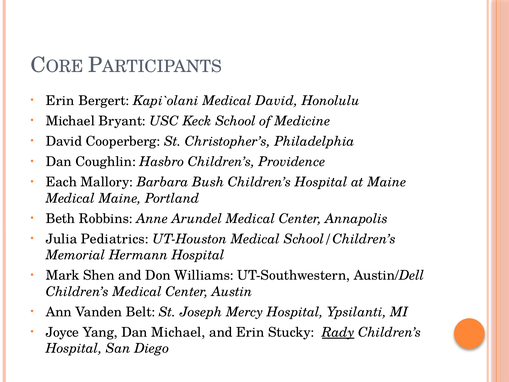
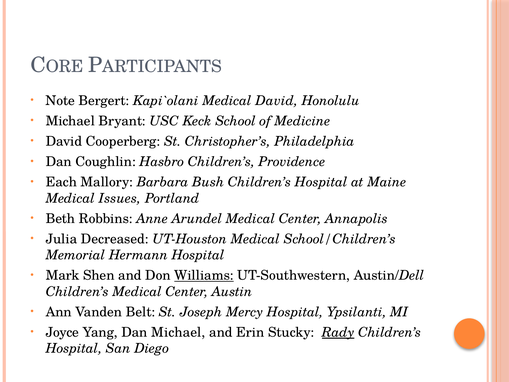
Erin: Erin -> Note (60, 101)
Medical Maine: Maine -> Issues (120, 198)
Pediatrics: Pediatrics -> Decreased (115, 239)
Williams underline: none -> present (204, 275)
